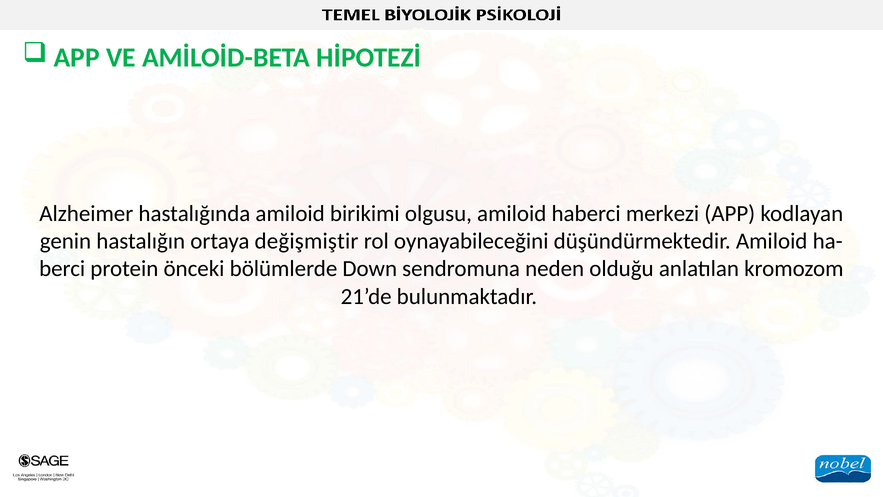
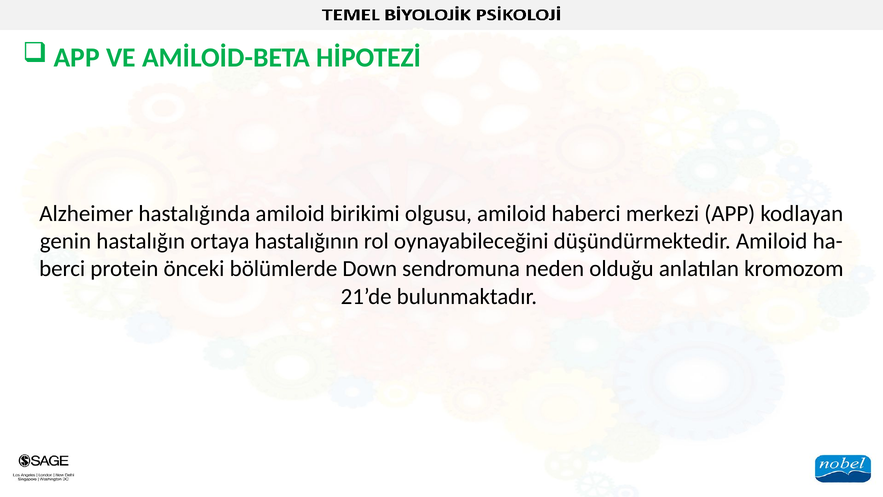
değişmiştir: değişmiştir -> hastalığının (307, 241)
